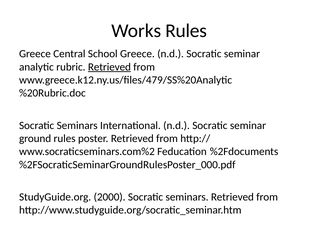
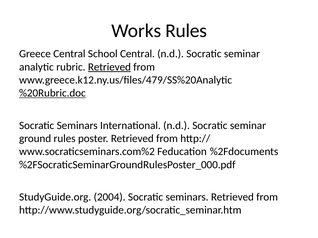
School Greece: Greece -> Central (137, 54)
%20Rubric.doc underline: none -> present (52, 93)
2000: 2000 -> 2004 (110, 197)
